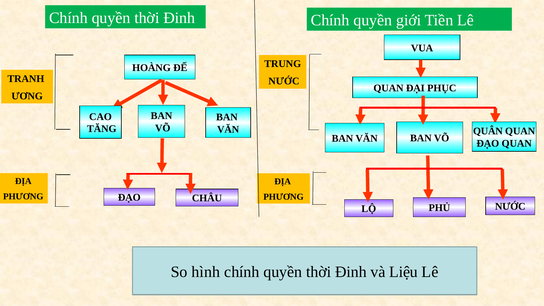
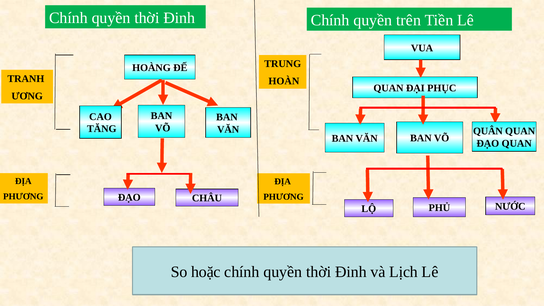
giới: giới -> trên (409, 20)
NƯỚC: NƯỚC -> HOÀN (284, 81)
hình: hình -> hoặc (206, 272)
Liệu: Liệu -> Lịch (404, 272)
